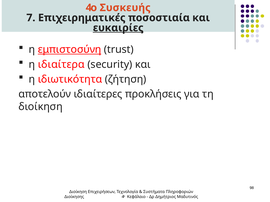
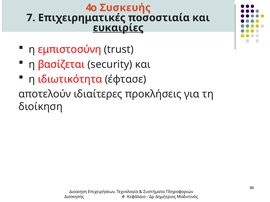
εμπιστοσύνη underline: present -> none (70, 50)
ιδιαίτερα: ιδιαίτερα -> βασίζεται (61, 65)
ζήτηση: ζήτηση -> έφτασε (126, 79)
